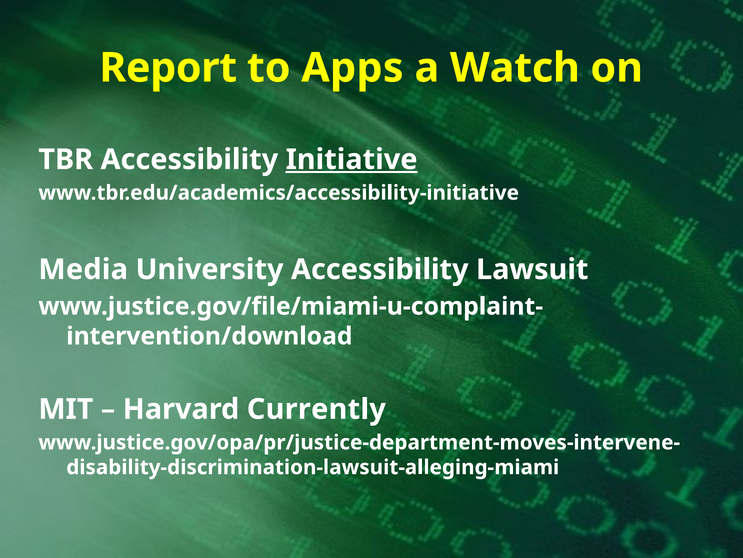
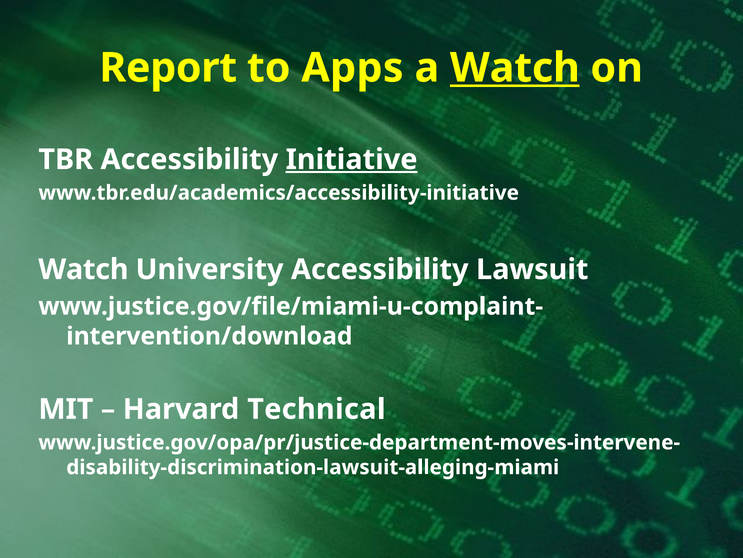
Watch underline: none -> present (515, 68)
Media: Media -> Watch (83, 269)
Currently: Currently -> Technical (316, 409)
